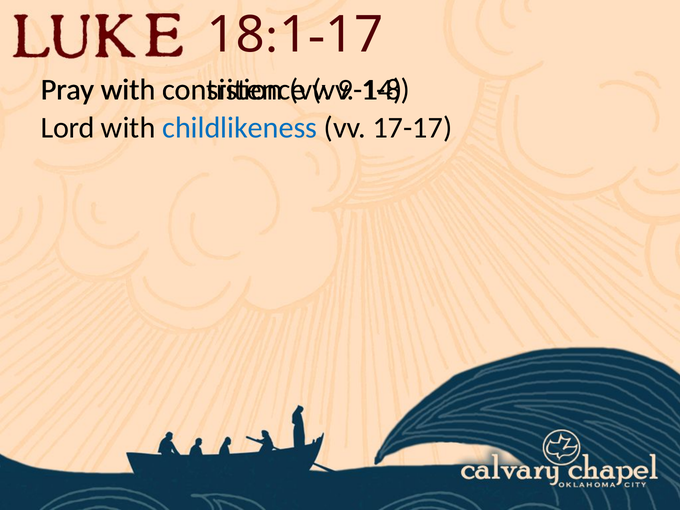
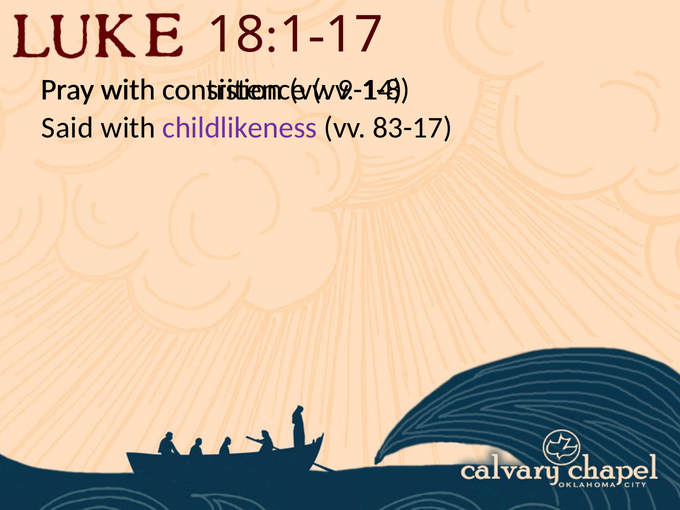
Lord: Lord -> Said (67, 128)
childlikeness colour: blue -> purple (240, 128)
17-17: 17-17 -> 83-17 (412, 128)
